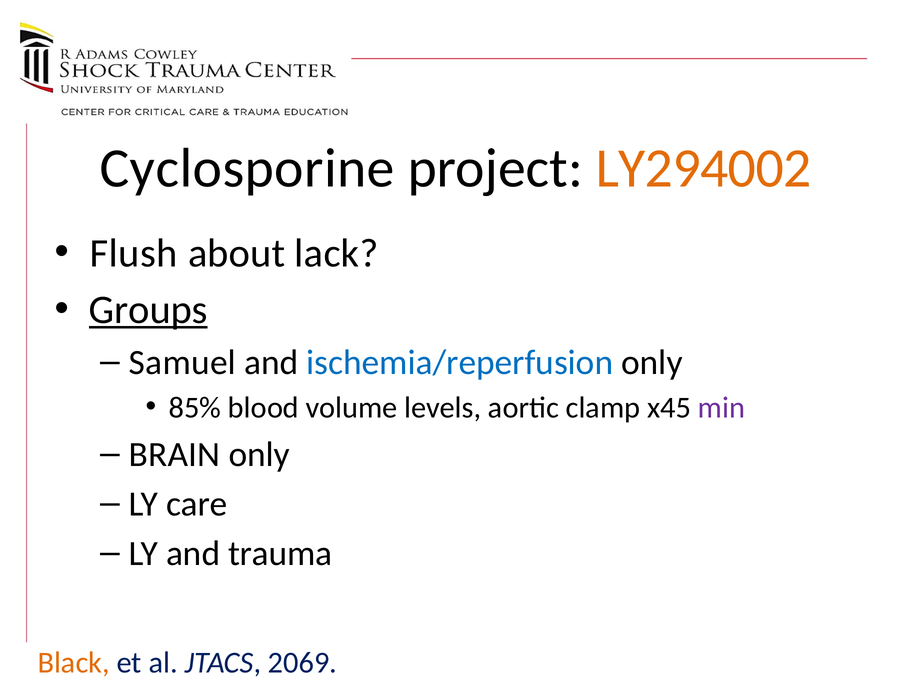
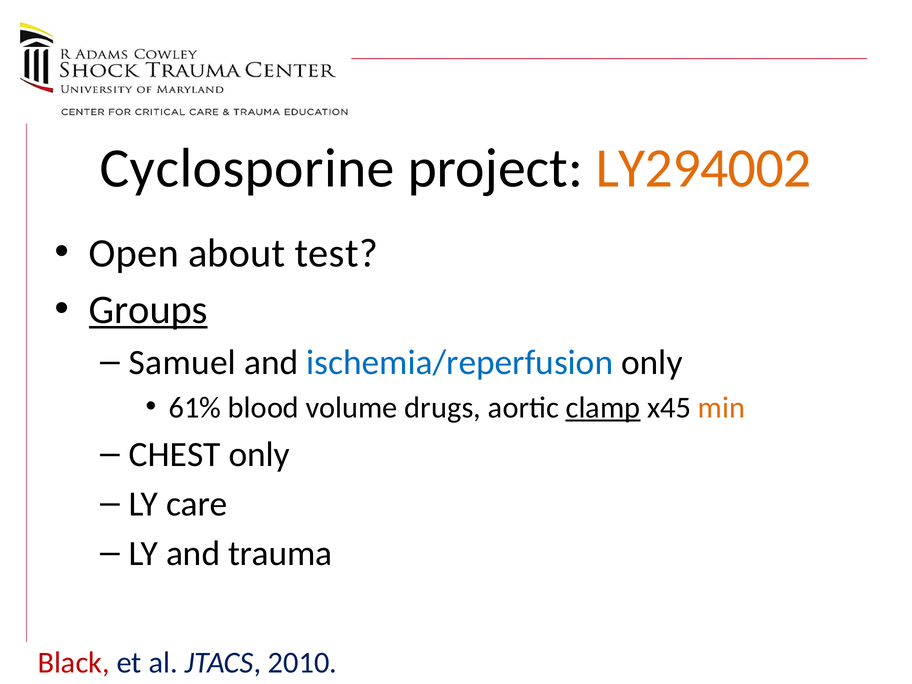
Flush: Flush -> Open (134, 253)
lack: lack -> test (336, 253)
85%: 85% -> 61% (195, 408)
levels: levels -> drugs (443, 408)
clamp underline: none -> present (603, 408)
min colour: purple -> orange (722, 408)
BRAIN: BRAIN -> CHEST (175, 454)
Black colour: orange -> red (74, 663)
2069: 2069 -> 2010 (303, 663)
